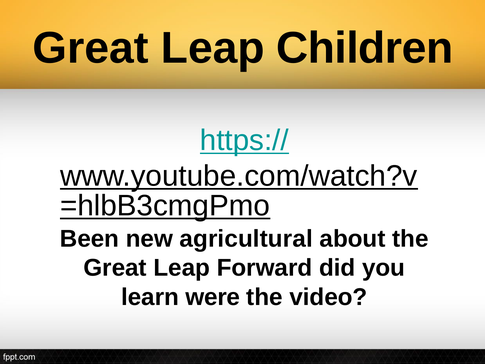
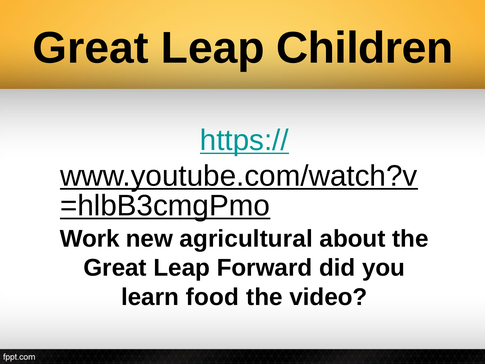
Been: Been -> Work (90, 239)
were: were -> food (213, 297)
